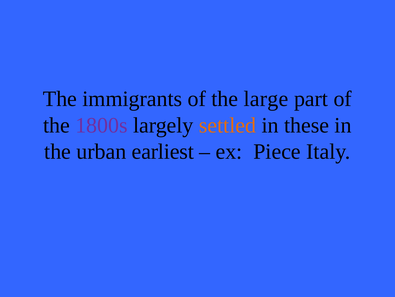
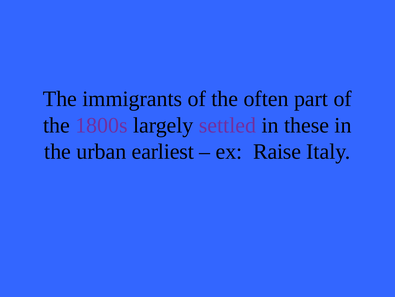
large: large -> often (266, 99)
settled colour: orange -> purple (227, 125)
Piece: Piece -> Raise (277, 151)
